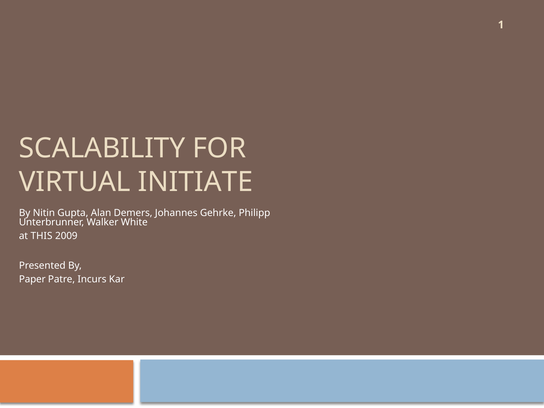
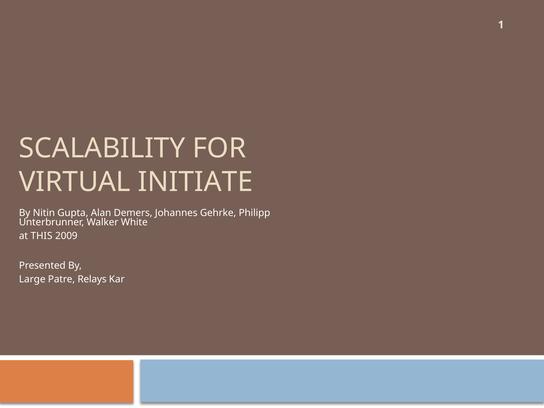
Paper: Paper -> Large (32, 279)
Incurs: Incurs -> Relays (92, 279)
